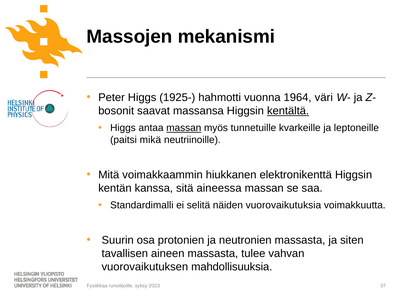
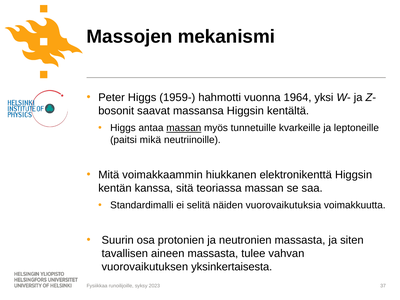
1925-: 1925- -> 1959- (177, 98)
väri: väri -> yksi (324, 98)
kentältä underline: present -> none (288, 111)
aineessa: aineessa -> teoriassa (219, 188)
mahdollisuuksia: mahdollisuuksia -> yksinkertaisesta (232, 267)
